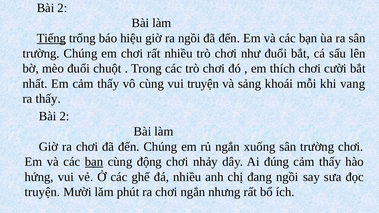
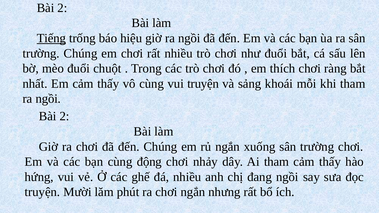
cười: cười -> ràng (335, 69)
khi vang: vang -> tham (353, 84)
thấy: thấy -> ngồi (48, 99)
bạn underline: present -> none (94, 162)
Ai đúng: đúng -> tham (277, 162)
